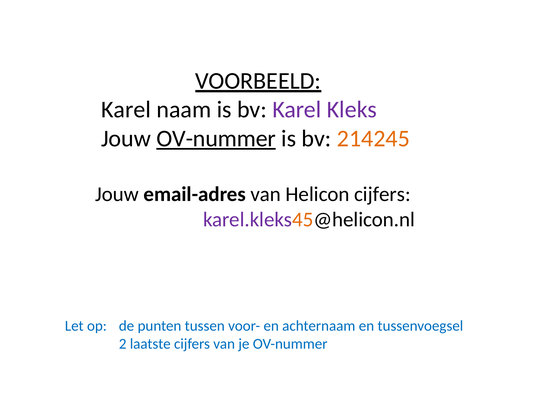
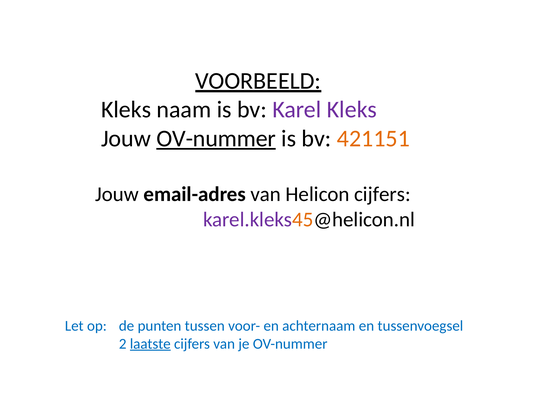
Karel: Karel -> Kleks (126, 110)
214245: 214245 -> 421151 (373, 139)
laatste underline: none -> present (150, 344)
